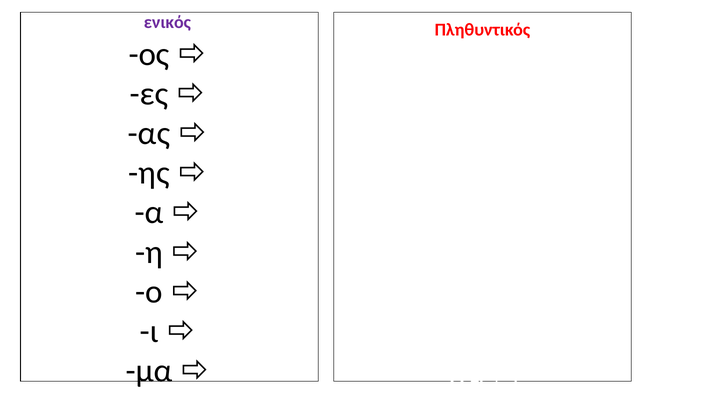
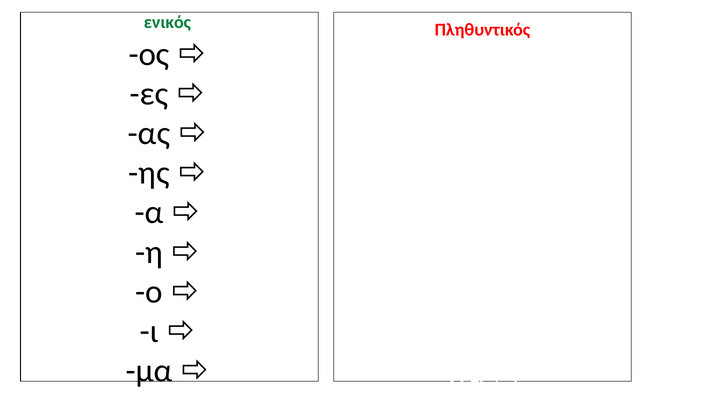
ενικός colour: purple -> green (167, 23)
